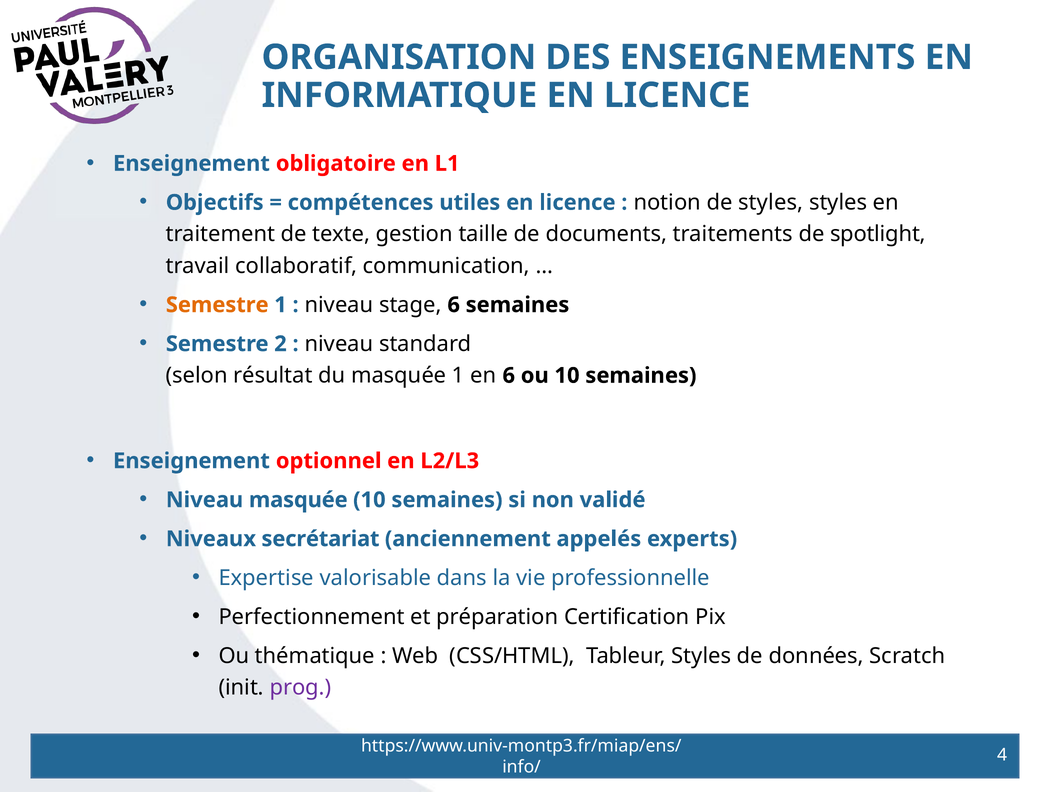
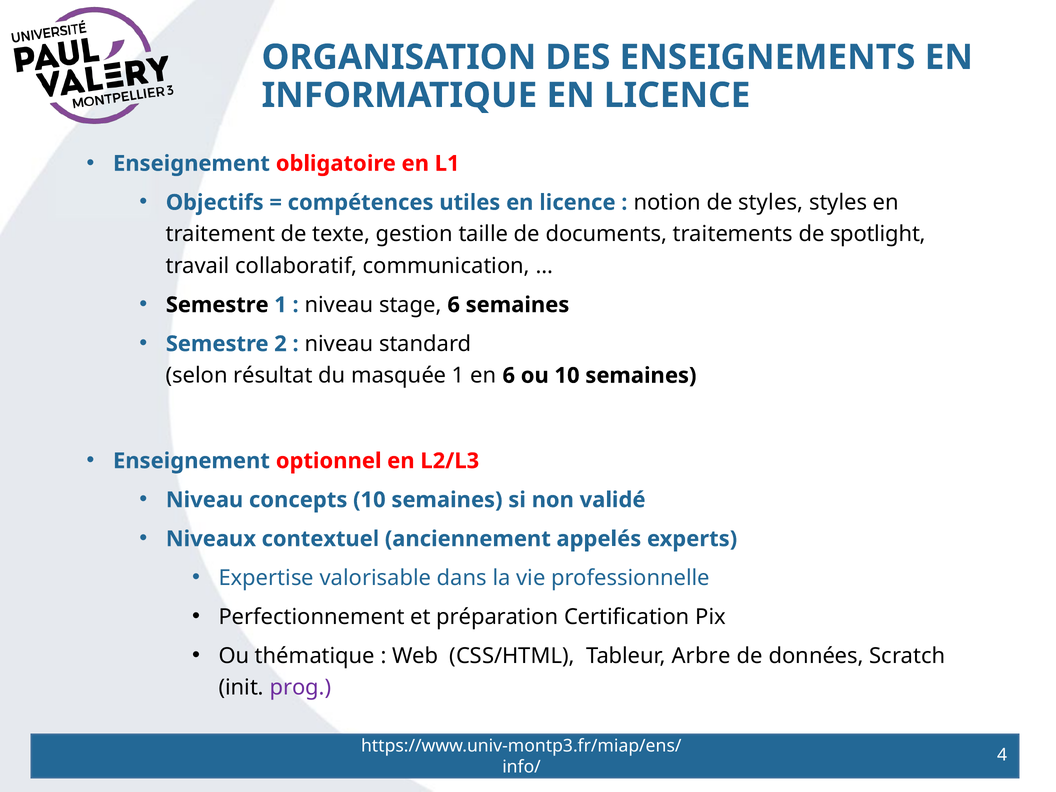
Semestre colour: orange -> black (217, 305)
Niveau masquée: masquée -> concepts (298, 500)
secrétariat: secrétariat -> contextuel (320, 539)
Tableur Styles: Styles -> Arbre (701, 656)
